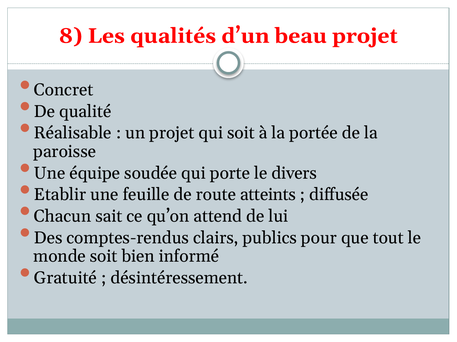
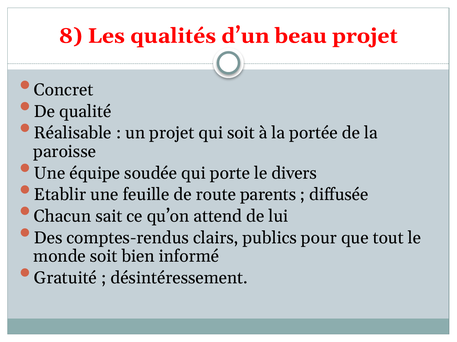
atteints: atteints -> parents (268, 195)
